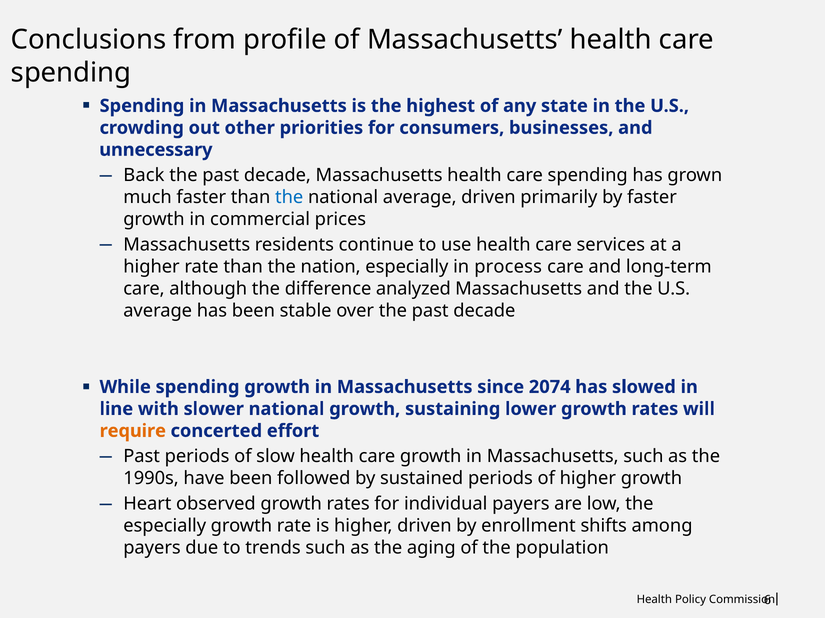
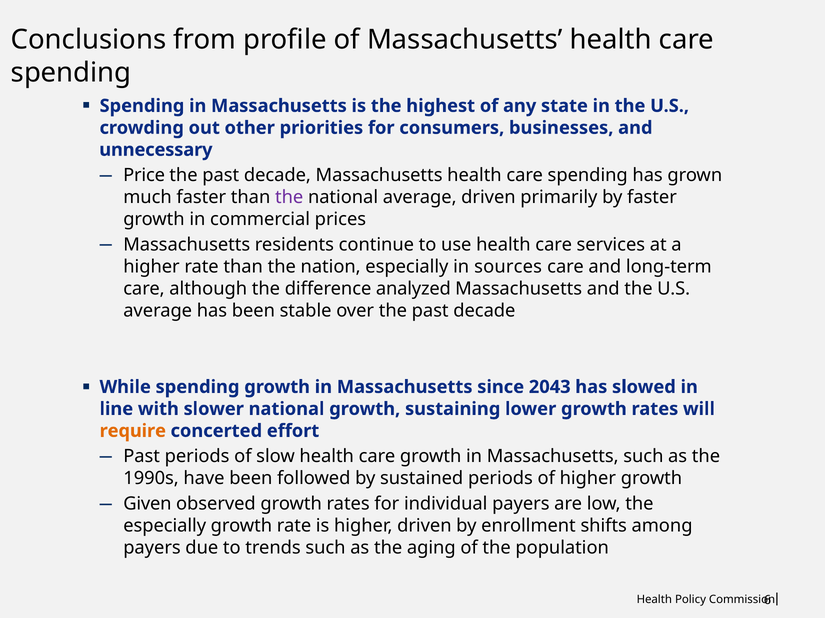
Back: Back -> Price (144, 175)
the colour: blue -> purple (289, 197)
process: process -> sources (508, 267)
2074: 2074 -> 2043 (550, 387)
Heart: Heart -> Given (147, 504)
